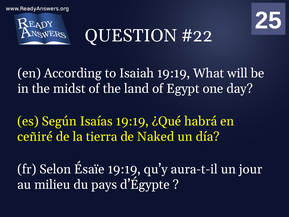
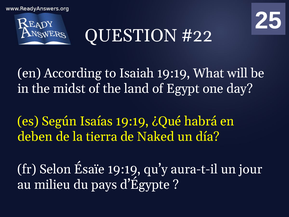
ceñiré: ceñiré -> deben (35, 136)
